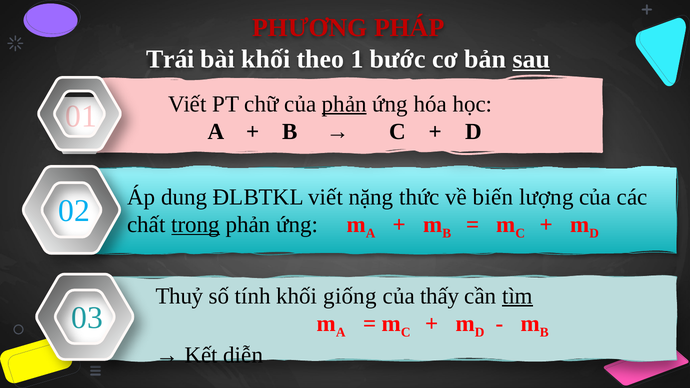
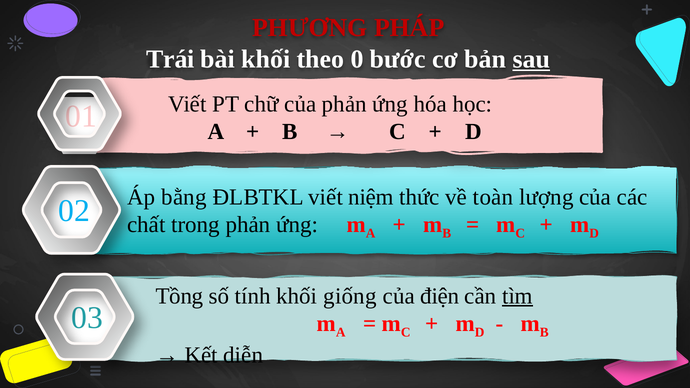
1: 1 -> 0 (357, 59)
phản underline: present -> none (344, 104)
dung: dung -> bằng (184, 197)
nặng: nặng -> niệm (371, 197)
biến: biến -> toàn (493, 197)
trong underline: present -> none (196, 225)
Thuỷ: Thuỷ -> Tồng (180, 296)
thấy: thấy -> điện (440, 296)
